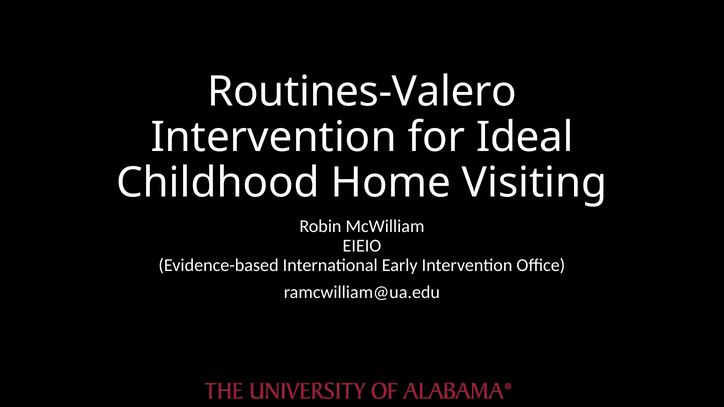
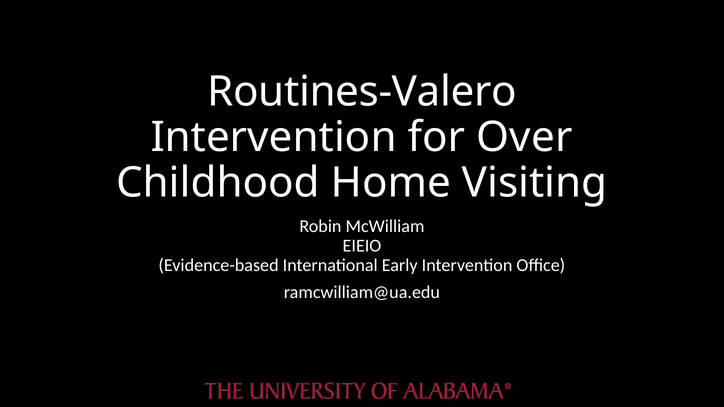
Ideal: Ideal -> Over (524, 138)
